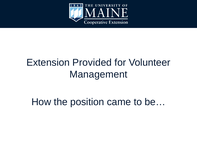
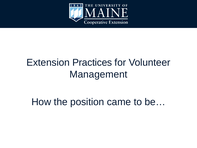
Provided: Provided -> Practices (92, 62)
